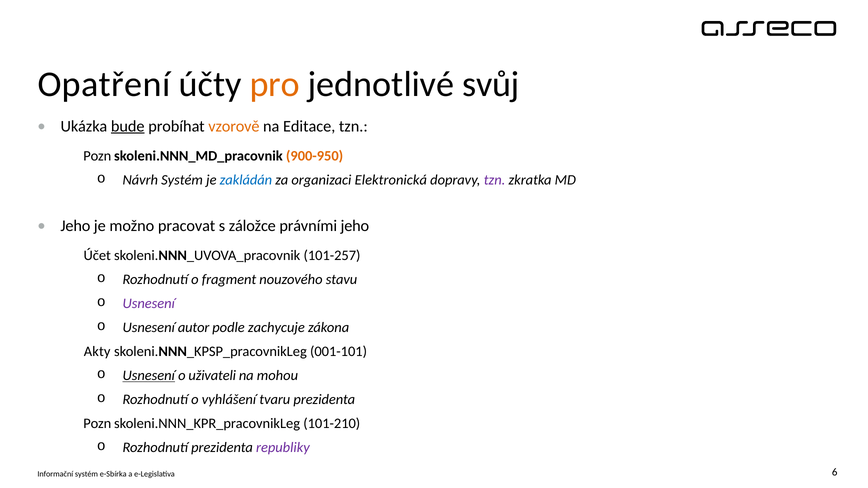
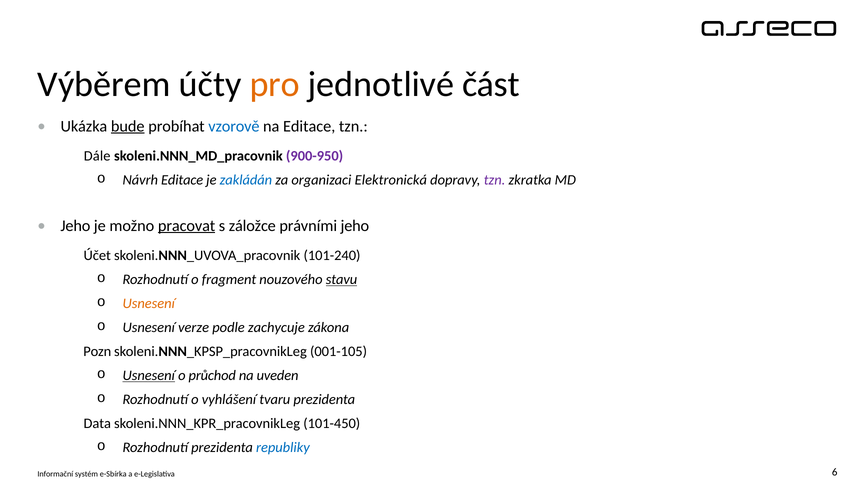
Opatření: Opatření -> Výběrem (104, 85)
svůj: svůj -> část (491, 85)
vzorově colour: orange -> blue (234, 126)
Pozn: Pozn -> Dále (97, 156)
900-950 colour: orange -> purple (315, 156)
Návrh Systém: Systém -> Editace (182, 180)
pracovat underline: none -> present (187, 226)
101-257: 101-257 -> 101-240 (332, 256)
stavu underline: none -> present (341, 280)
Usnesení colour: purple -> orange (149, 304)
autor: autor -> verze (194, 328)
Akty: Akty -> Pozn (97, 352)
001-101: 001-101 -> 001-105 (339, 352)
uživateli: uživateli -> průchod (212, 376)
na mohou: mohou -> uveden (278, 376)
Pozn: Pozn -> Data (97, 424)
101-210: 101-210 -> 101-450 (332, 424)
republiky colour: purple -> blue (283, 448)
